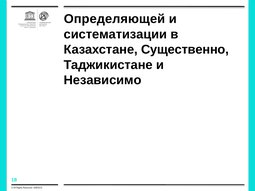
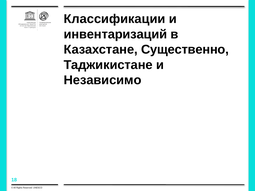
Определяющей: Определяющей -> Классификации (115, 19)
систематизации: систематизации -> инвентаризаций (115, 34)
